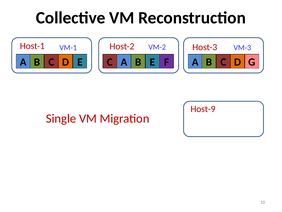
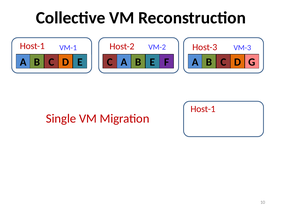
Host-9: Host-9 -> Host-1 (203, 109)
